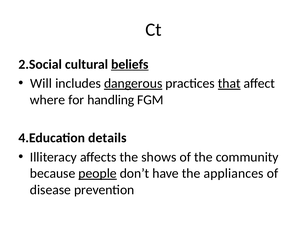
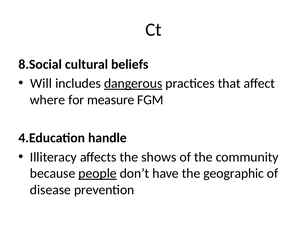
2.Social: 2.Social -> 8.Social (40, 64)
beliefs underline: present -> none (130, 64)
that underline: present -> none (229, 84)
handling: handling -> measure (111, 100)
details: details -> handle (107, 138)
appliances: appliances -> geographic (234, 174)
